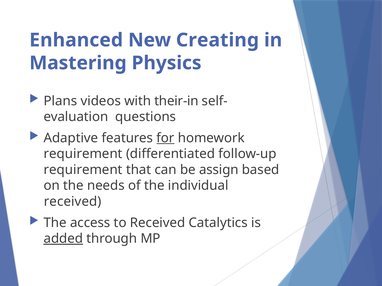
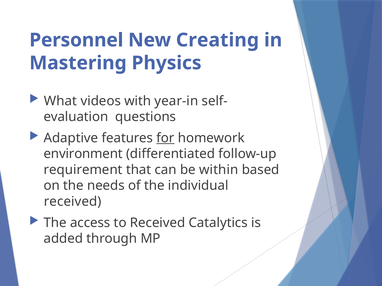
Enhanced: Enhanced -> Personnel (76, 40)
Plans: Plans -> What (60, 101)
their-in: their-in -> year-in (176, 101)
requirement: requirement -> environment (83, 154)
assign: assign -> within (219, 170)
added underline: present -> none (63, 239)
